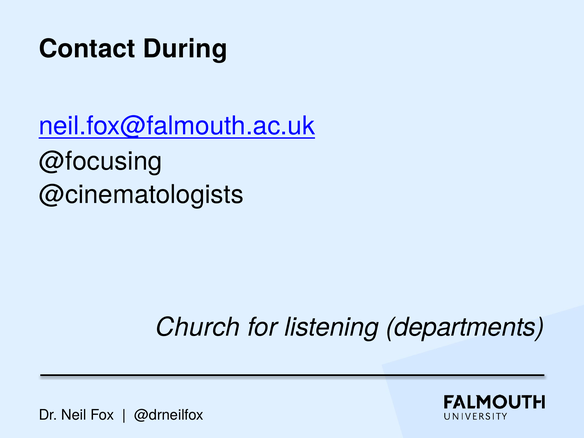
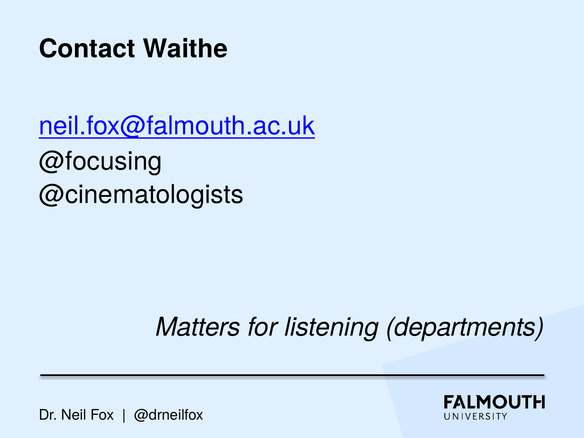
During: During -> Waithe (185, 49)
Church: Church -> Matters (198, 327)
